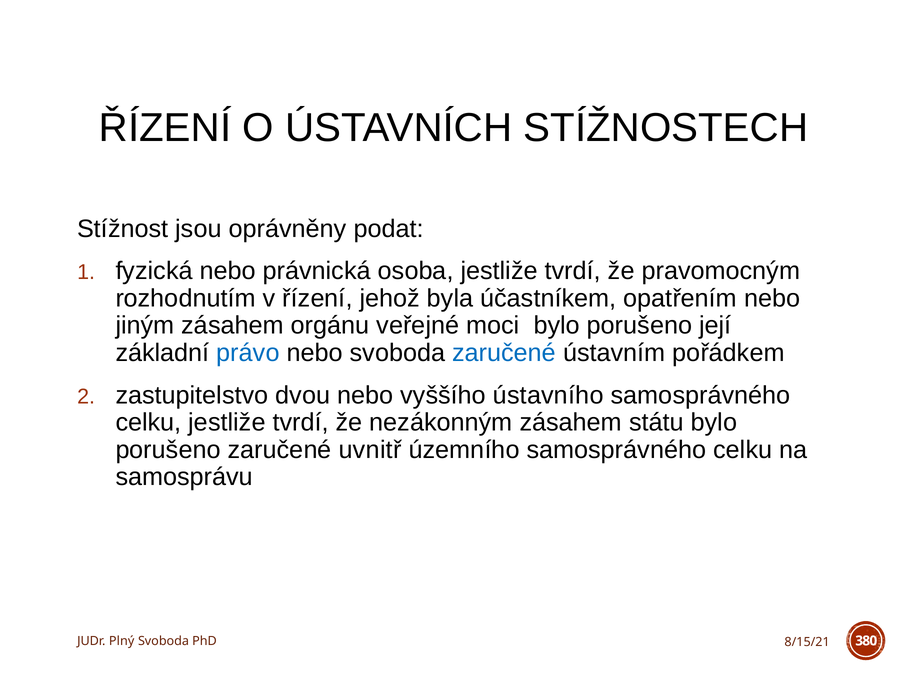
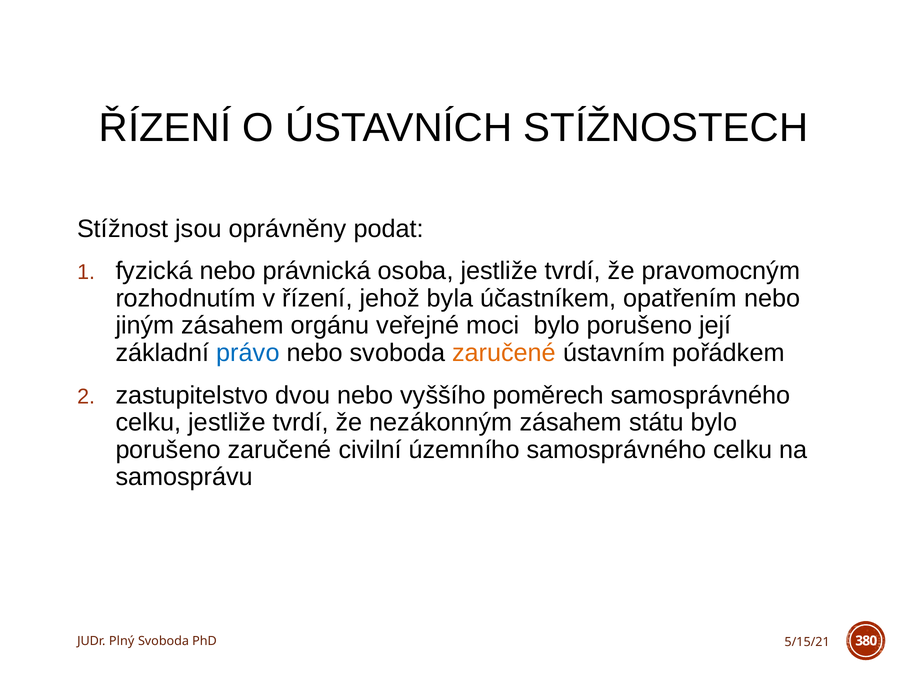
zaručené colour: blue -> orange (504, 353)
ústavního: ústavního -> poměrech (548, 395)
uvnitř: uvnitř -> civilní (370, 450)
8/15/21: 8/15/21 -> 5/15/21 (807, 642)
